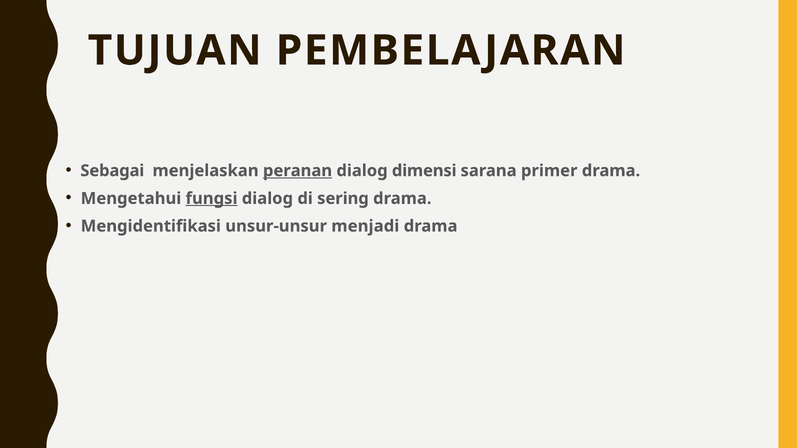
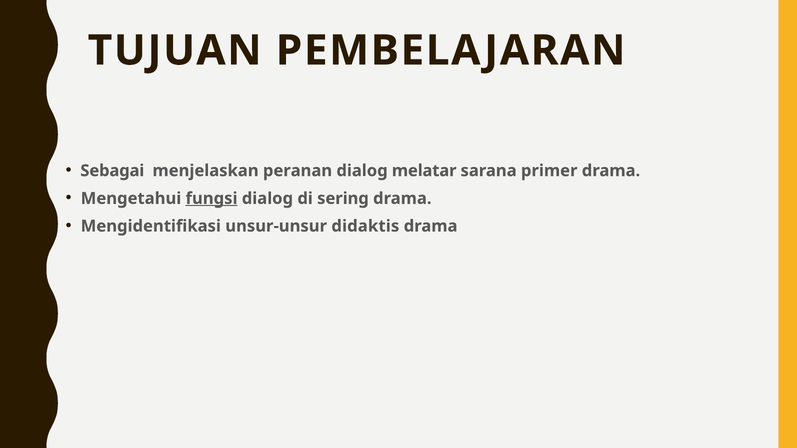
peranan underline: present -> none (298, 171)
dimensi: dimensi -> melatar (424, 171)
menjadi: menjadi -> didaktis (365, 226)
